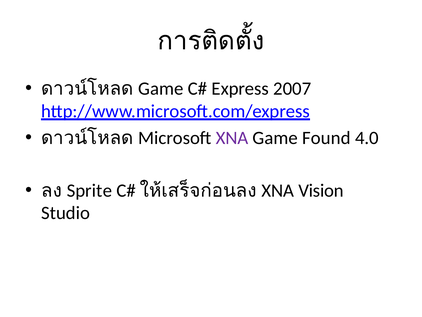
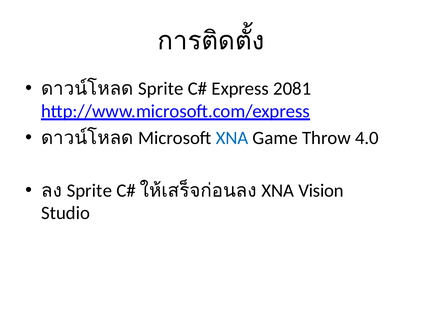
Game: Game -> Sprite (161, 89)
2007: 2007 -> 2081 (292, 89)
XNA colour: purple -> blue (232, 138)
Found: Found -> Throw (326, 138)
